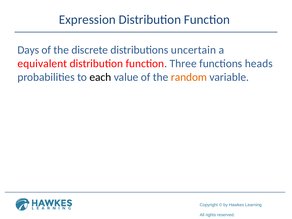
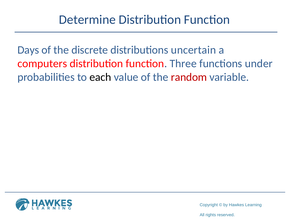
Expression: Expression -> Determine (87, 20)
equivalent: equivalent -> computers (42, 64)
heads: heads -> under (259, 64)
random colour: orange -> red (189, 77)
